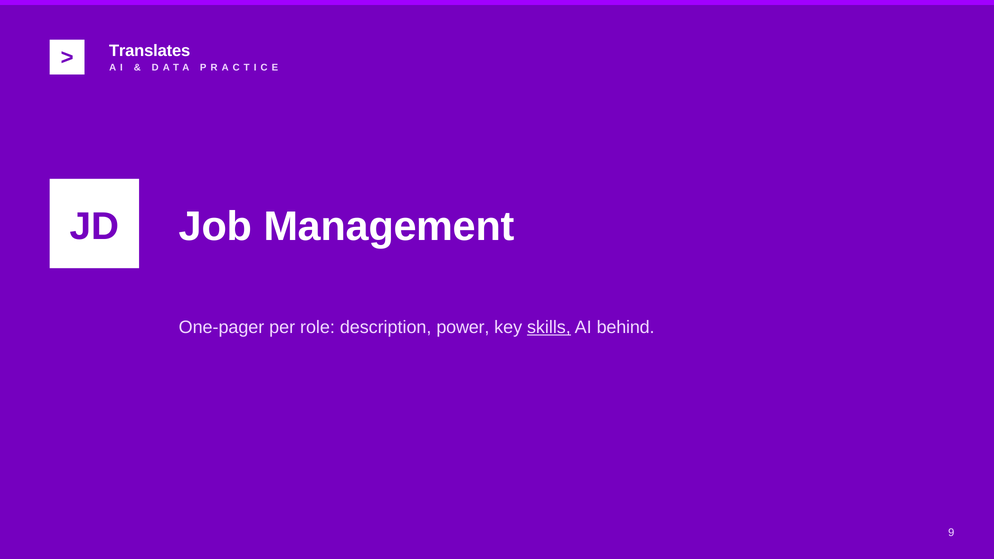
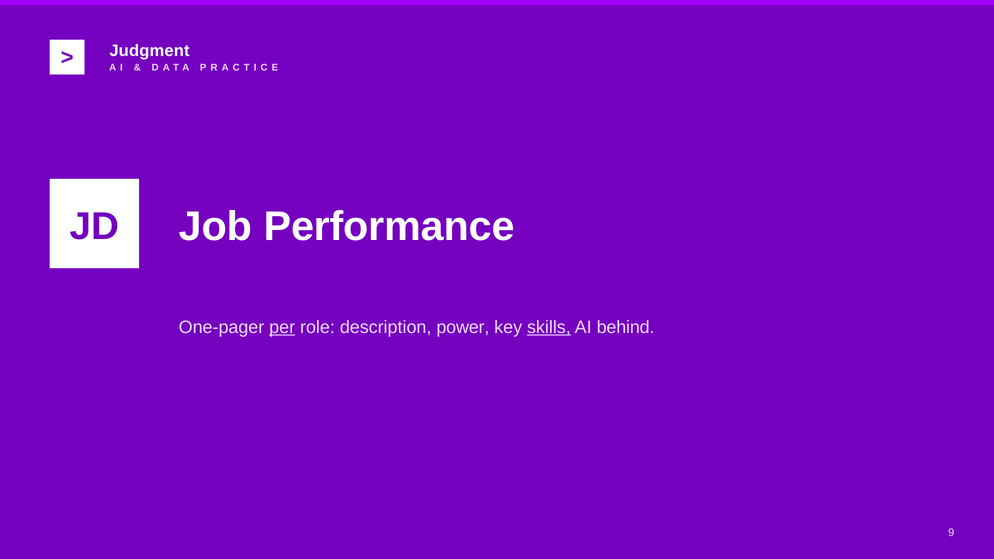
Translates: Translates -> Judgment (149, 51)
Management: Management -> Performance (389, 227)
per underline: none -> present (282, 327)
